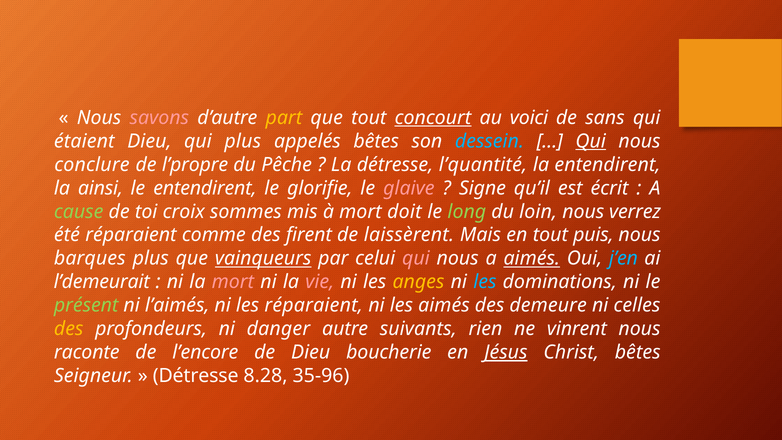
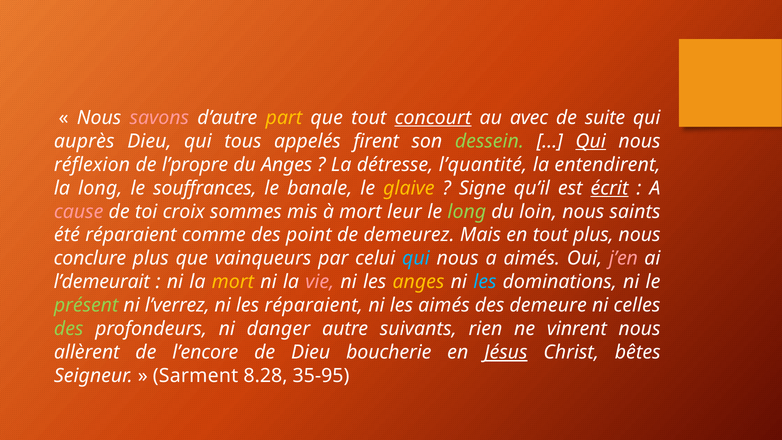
voici: voici -> avec (529, 118)
sans: sans -> suite (605, 118)
étaient: étaient -> auprès (84, 141)
qui plus: plus -> tous (243, 141)
appelés bêtes: bêtes -> firent (376, 141)
dessein colour: light blue -> light green (489, 141)
conclure: conclure -> réflexion (92, 165)
du Pêche: Pêche -> Anges (287, 165)
la ainsi: ainsi -> long (100, 188)
le entendirent: entendirent -> souffrances (205, 188)
glorifie: glorifie -> banale (320, 188)
glaive colour: pink -> yellow (409, 188)
écrit underline: none -> present (610, 188)
cause colour: light green -> pink (79, 211)
doit: doit -> leur (404, 211)
verrez: verrez -> saints (635, 211)
firent: firent -> point (309, 235)
laissèrent: laissèrent -> demeurez (409, 235)
tout puis: puis -> plus (593, 235)
barques: barques -> conclure (90, 258)
vainqueurs underline: present -> none (263, 258)
qui colour: pink -> light blue (416, 258)
aimés underline: present -> none (532, 258)
j’en colour: light blue -> pink (623, 258)
mort colour: pink -> yellow (233, 282)
l’aimés: l’aimés -> l’verrez (177, 305)
des colour: yellow -> light green (69, 329)
raconte: raconte -> allèrent (87, 352)
Détresse: Détresse -> Sarment (196, 376)
35-96: 35-96 -> 35-95 (321, 376)
